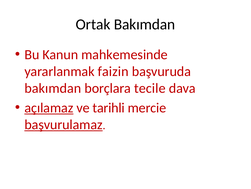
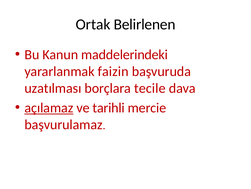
Ortak Bakımdan: Bakımdan -> Belirlenen (145, 24)
mahkemesinde: mahkemesinde -> maddelerindeki (125, 55)
bakımdan: bakımdan -> uzatılması (53, 88)
başvurulamaz underline: present -> none (64, 124)
